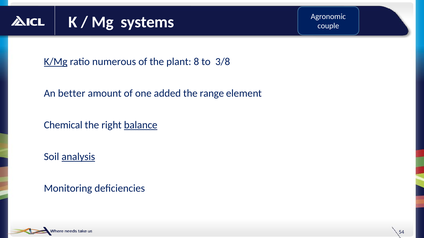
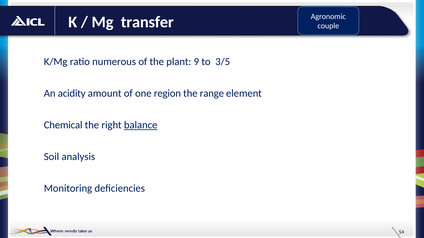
systems: systems -> transfer (147, 22)
K/Mg underline: present -> none (56, 62)
8: 8 -> 9 (196, 62)
3/8: 3/8 -> 3/5 (223, 62)
better: better -> acidity (72, 94)
added: added -> region (167, 94)
analysis underline: present -> none (78, 157)
